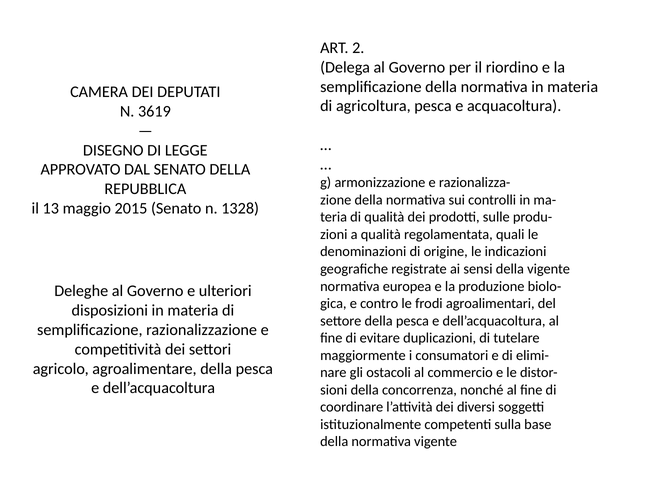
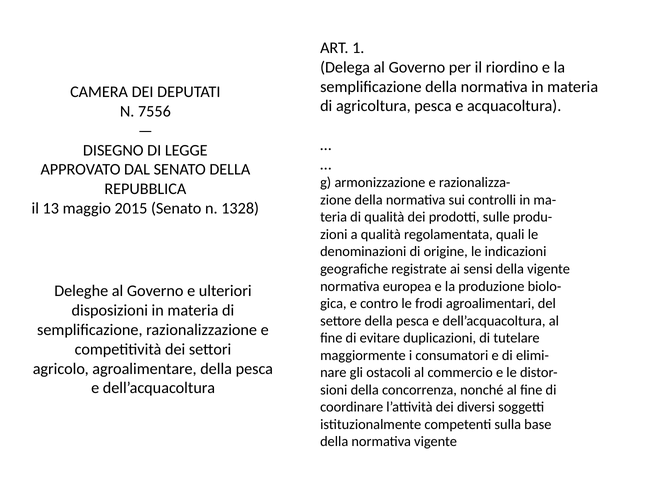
2: 2 -> 1 (358, 48)
3619: 3619 -> 7556 (154, 111)
